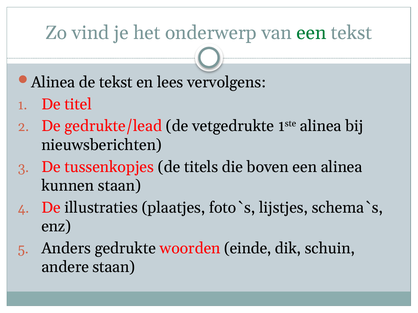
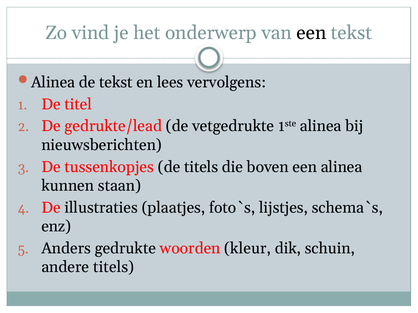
een colour: green -> black (311, 33)
einde: einde -> kleur (248, 249)
andere staan: staan -> titels (114, 268)
